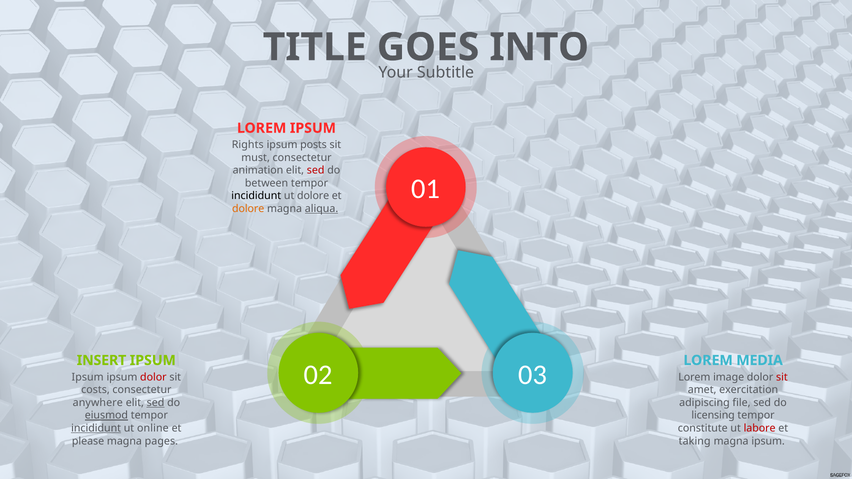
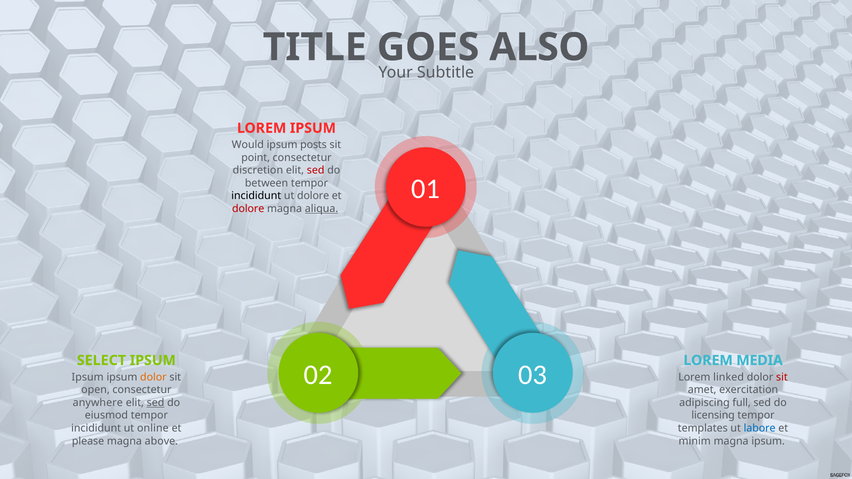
INTO: INTO -> ALSO (539, 47)
Rights: Rights -> Would (248, 145)
must: must -> point (256, 158)
animation: animation -> discretion (258, 171)
dolore colour: orange -> red (248, 209)
INSERT: INSERT -> SELECT (101, 361)
dolor colour: red -> orange (153, 377)
image: image -> linked (729, 377)
costs: costs -> open (95, 390)
file: file -> full (742, 403)
eiusmod underline: present -> none (106, 416)
incididunt underline: present -> none (96, 428)
constitute: constitute -> templates (703, 428)
labore colour: red -> blue (760, 428)
pages: pages -> above (161, 441)
taking: taking -> minim (695, 441)
